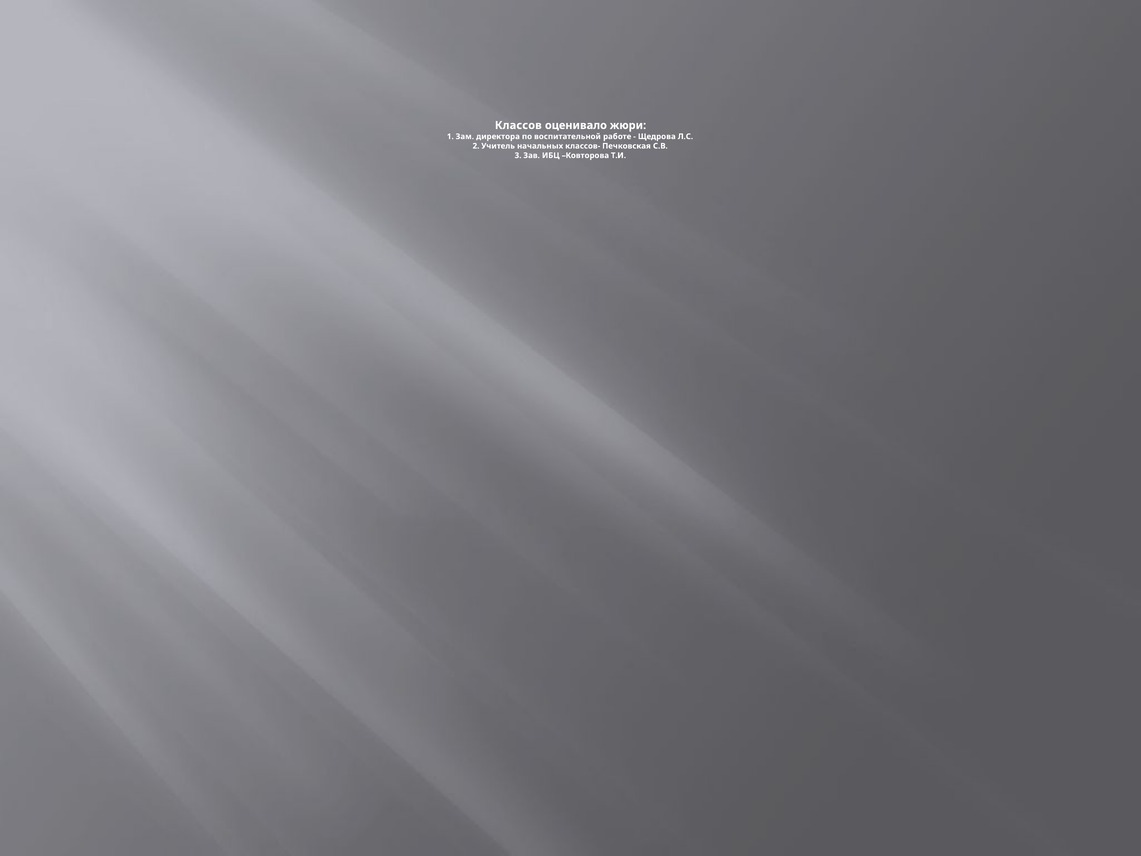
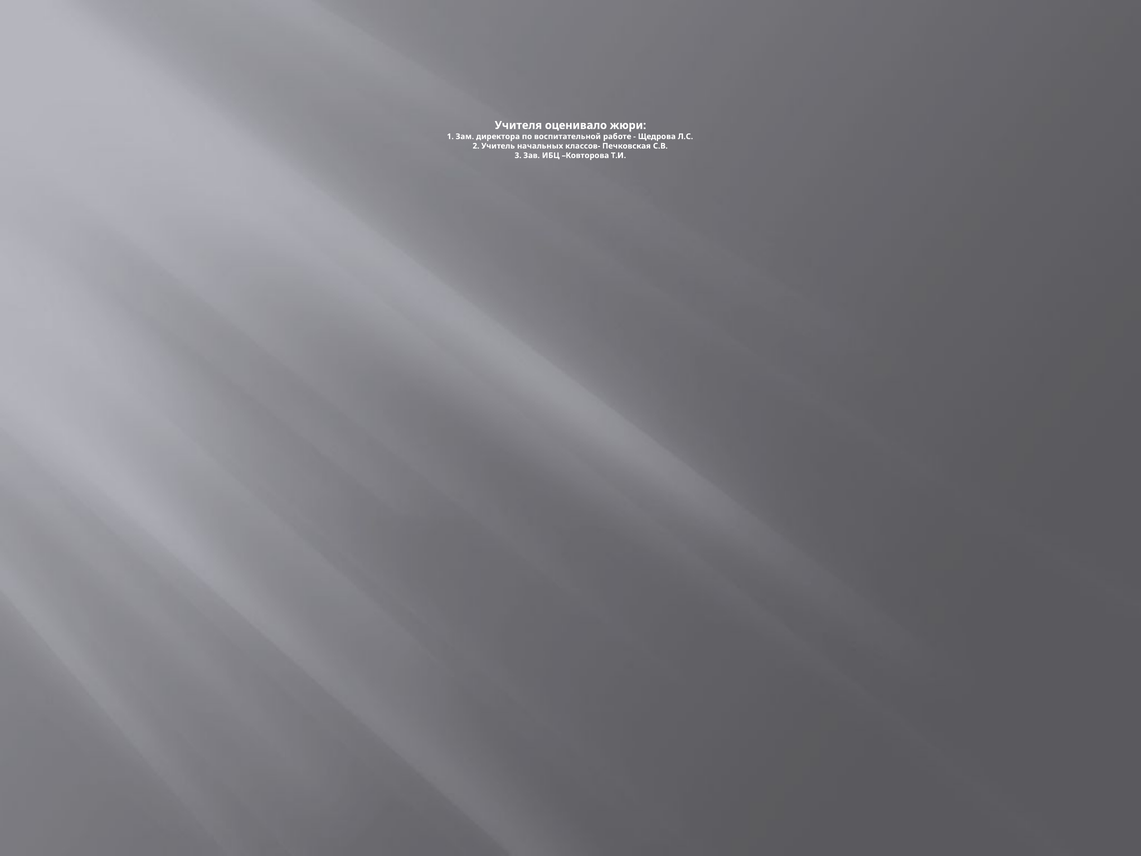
Классов: Классов -> Учителя (518, 125)
